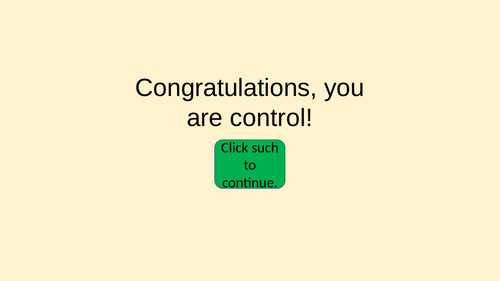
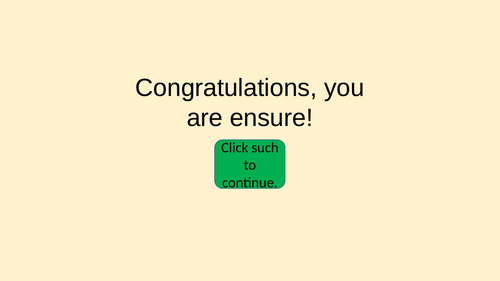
control: control -> ensure (271, 118)
